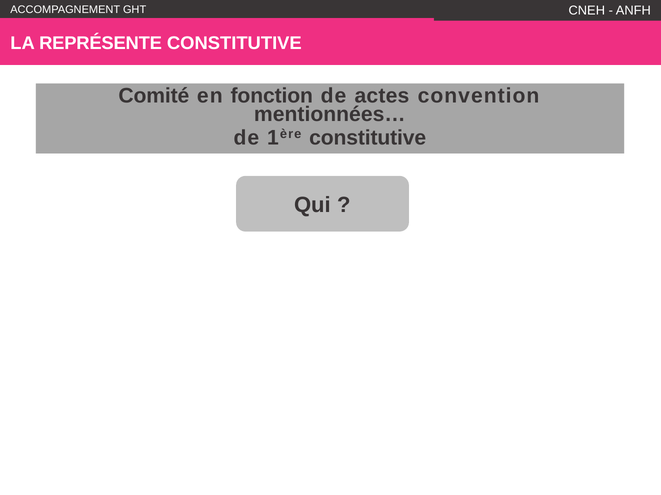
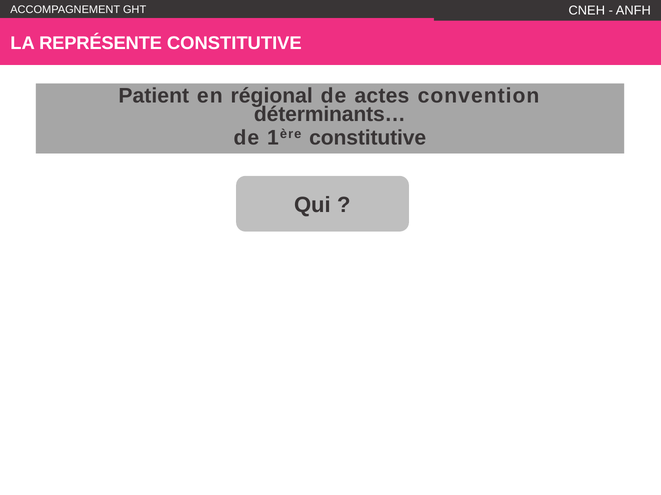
Comité: Comité -> Patient (154, 96)
fonction: fonction -> régional (272, 96)
mentionnées…: mentionnées… -> déterminants… (330, 114)
